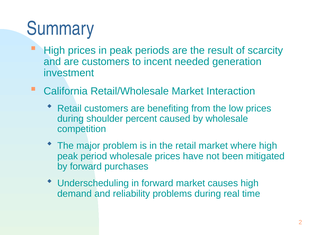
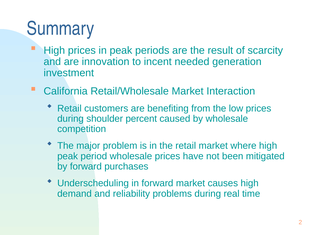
are customers: customers -> innovation (106, 62)
